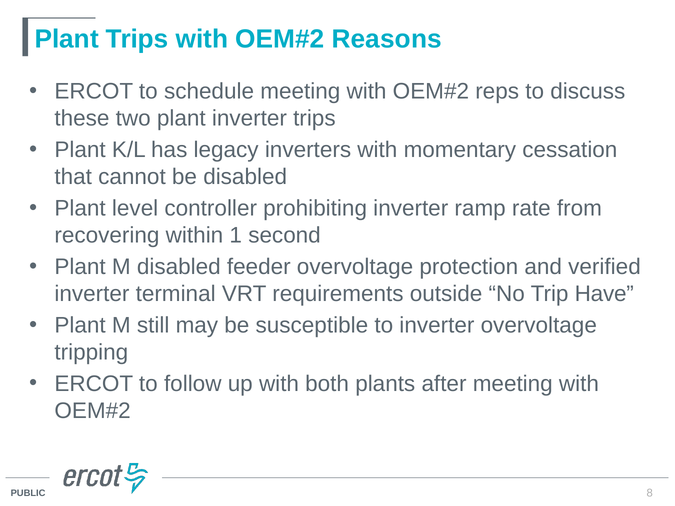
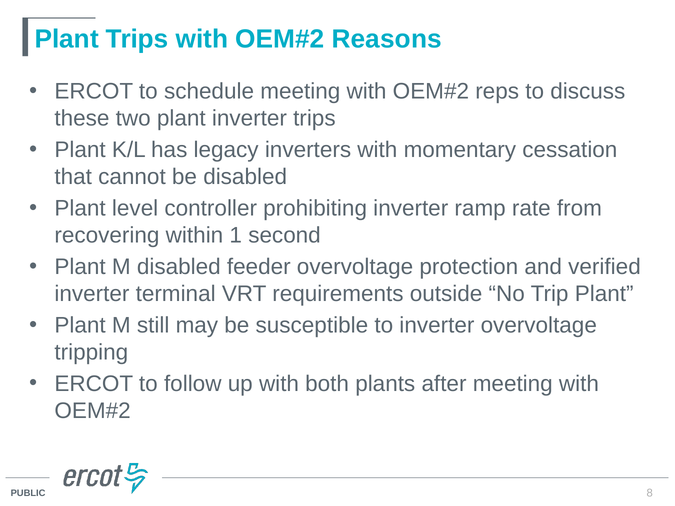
Trip Have: Have -> Plant (604, 294)
